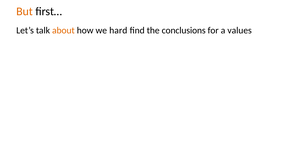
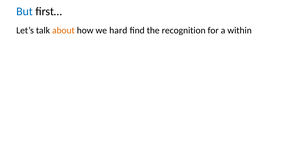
But colour: orange -> blue (25, 11)
conclusions: conclusions -> recognition (184, 30)
values: values -> within (240, 30)
